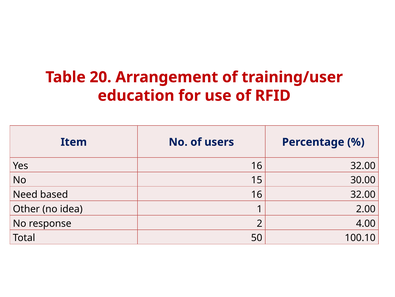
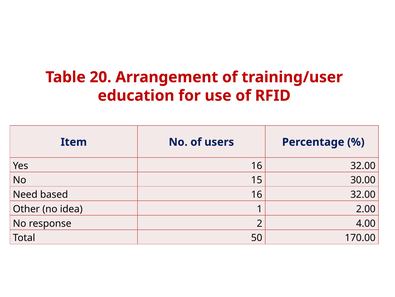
100.10: 100.10 -> 170.00 (360, 237)
